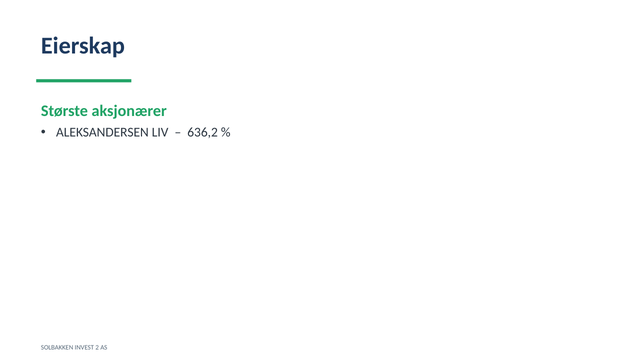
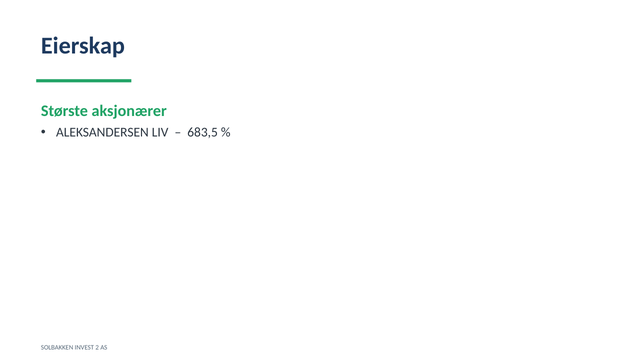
636,2: 636,2 -> 683,5 (203, 132)
